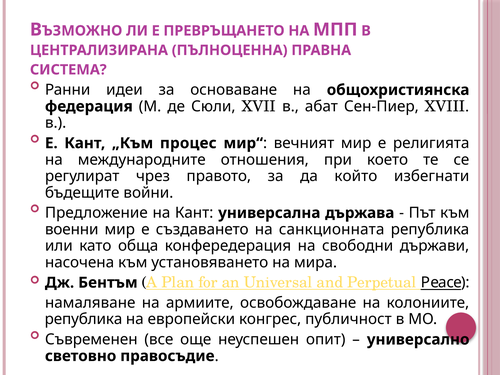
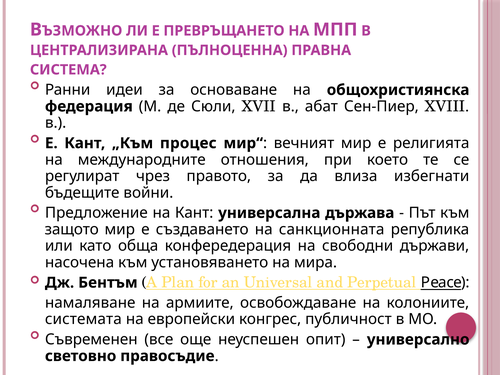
който: който -> влиза (356, 176)
военни: военни -> защото (72, 229)
република: република -> системата (83, 319)
